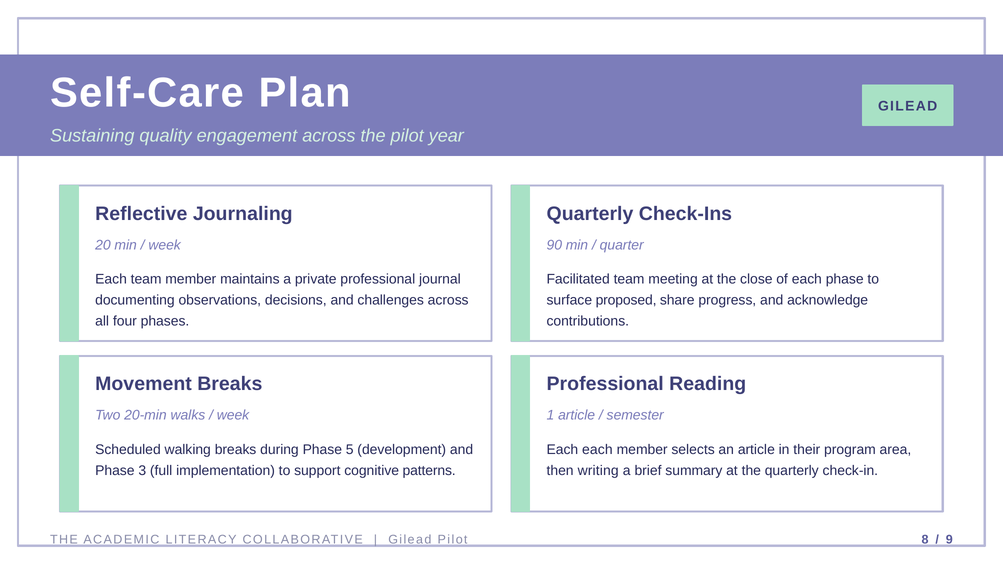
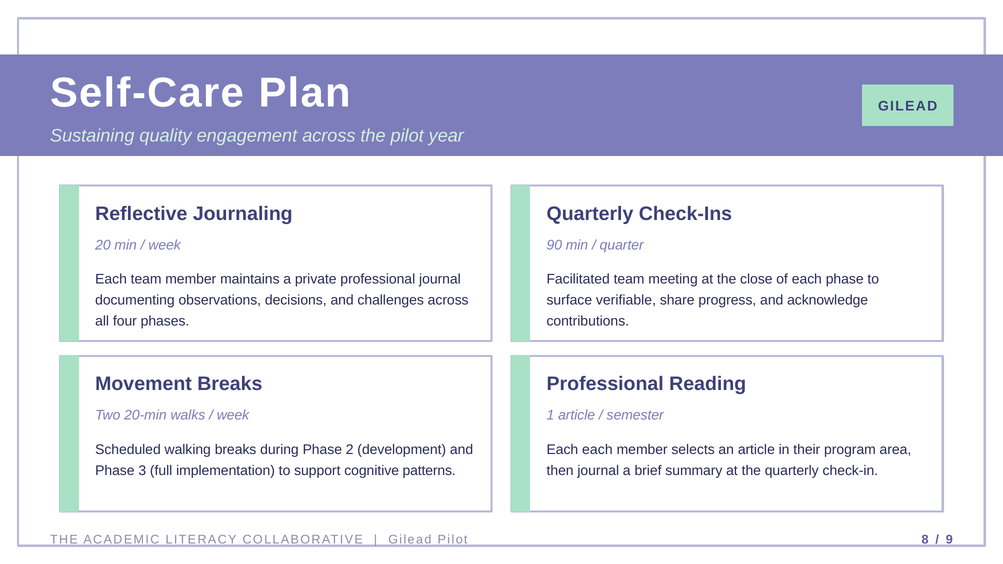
proposed: proposed -> verifiable (626, 300)
5: 5 -> 2 (350, 450)
then writing: writing -> journal (598, 471)
